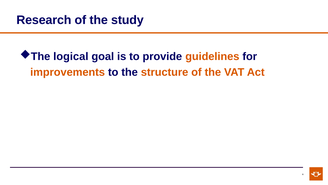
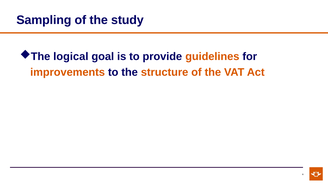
Research: Research -> Sampling (44, 20)
